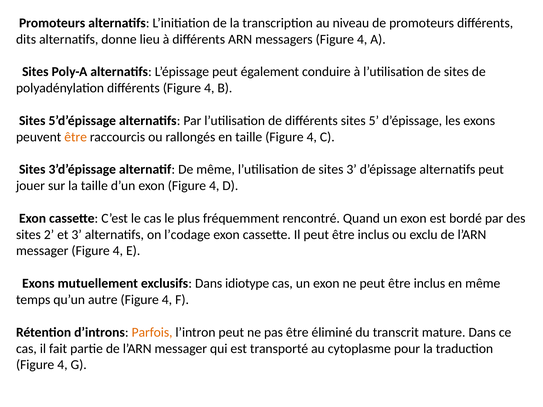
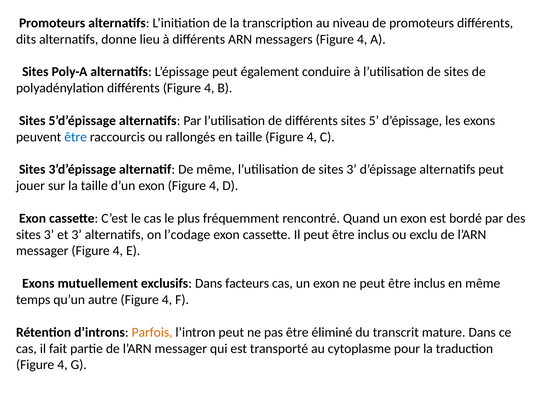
être colour: orange -> blue (76, 137)
2: 2 -> 3 (49, 235)
idiotype: idiotype -> facteurs (247, 284)
